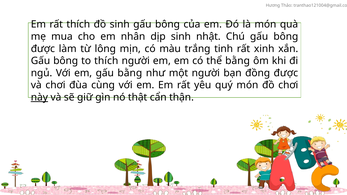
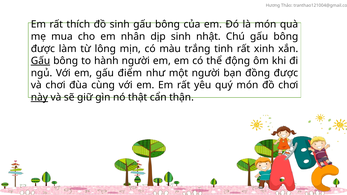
Gấu underline: none -> present (40, 61)
to thích: thích -> hành (106, 61)
thể bằng: bằng -> động (238, 61)
gấu bằng: bằng -> điểm (130, 73)
